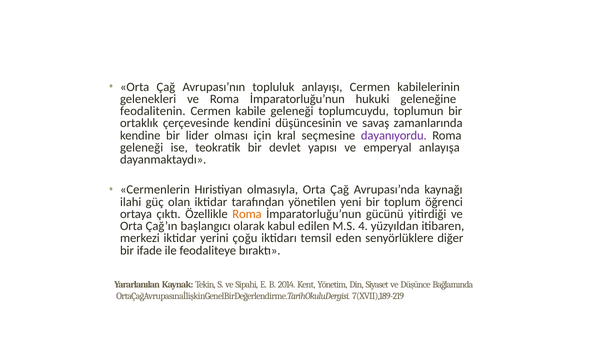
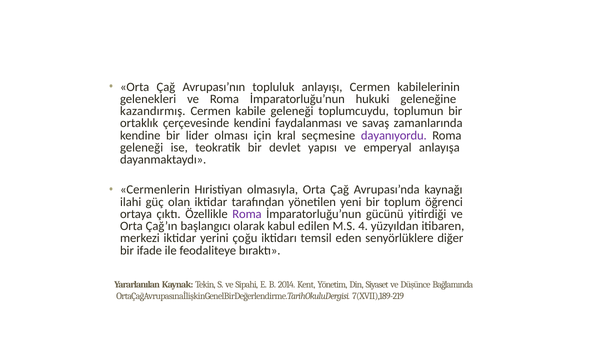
feodalitenin: feodalitenin -> kazandırmış (153, 111)
düşüncesinin: düşüncesinin -> faydalanması (308, 123)
Roma colour: orange -> purple (247, 214)
